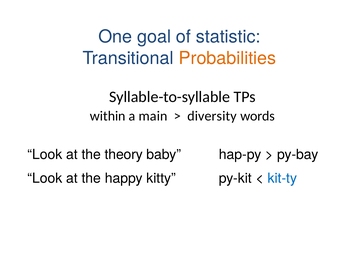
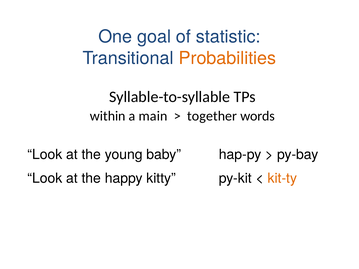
diversity: diversity -> together (212, 116)
theory: theory -> young (124, 155)
kit-ty colour: blue -> orange (282, 178)
